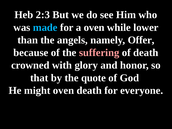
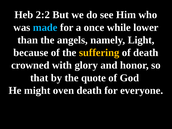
2:3: 2:3 -> 2:2 (43, 15)
a oven: oven -> once (94, 27)
Offer: Offer -> Light (141, 40)
suffering colour: pink -> yellow (99, 53)
